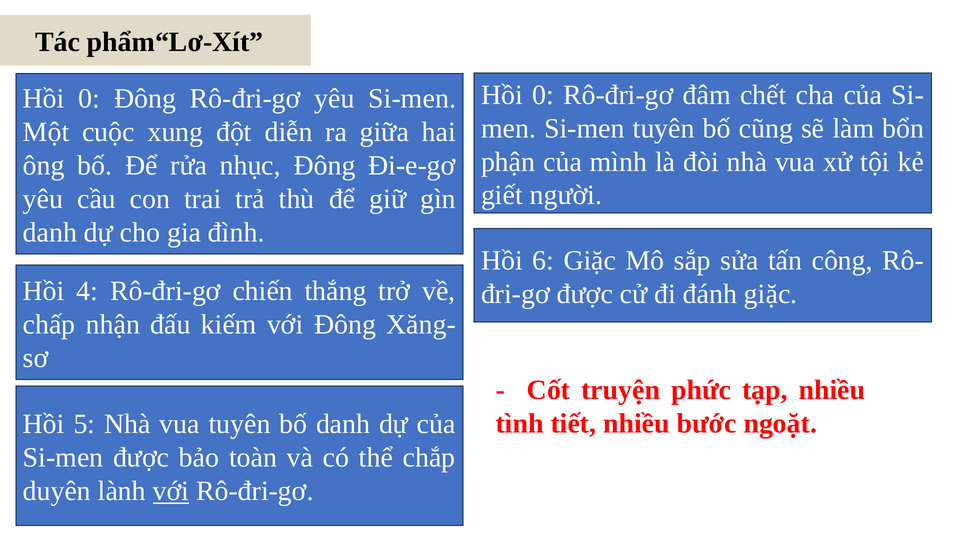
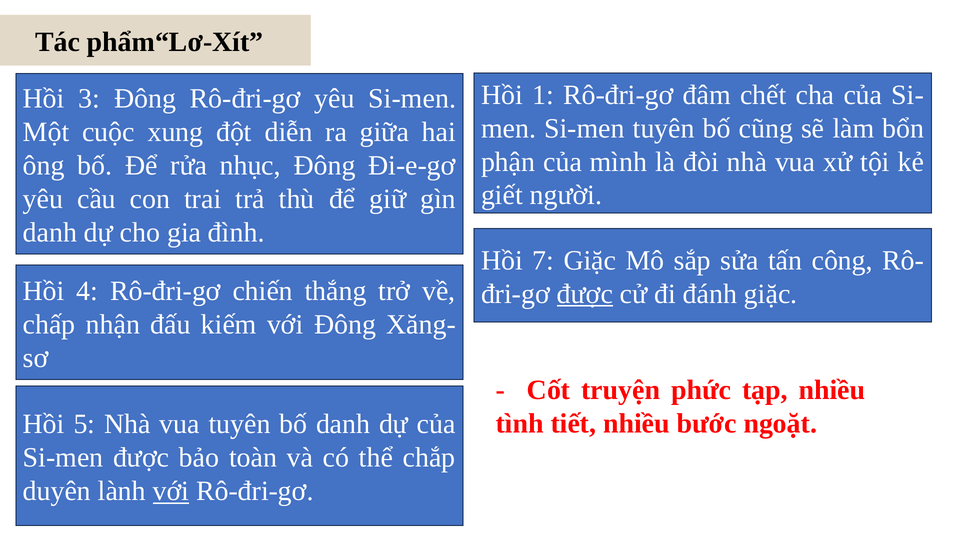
0: 0 -> 1 (543, 95)
0: 0 -> 3 (89, 99)
6: 6 -> 7 (543, 261)
được underline: none -> present (585, 294)
